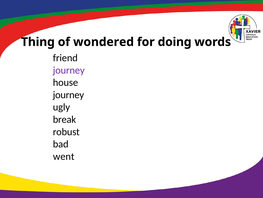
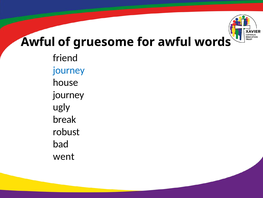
Thing: Thing -> Awful (38, 42)
wondered: wondered -> gruesome (104, 42)
for doing: doing -> awful (175, 42)
journey colour: purple -> blue (69, 70)
